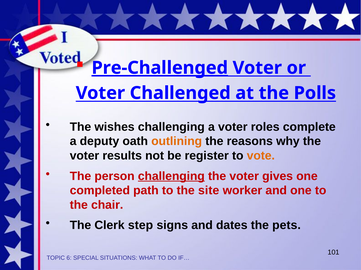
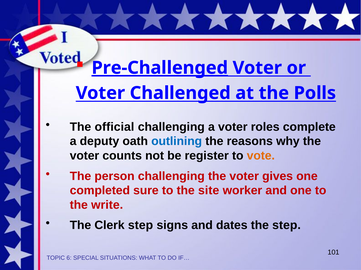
wishes: wishes -> official (114, 127)
outlining colour: orange -> blue (177, 142)
results: results -> counts (122, 156)
challenging underline: present -> none (171, 177)
path: path -> sure (146, 191)
chair: chair -> write (107, 205)
the pets: pets -> step (287, 226)
